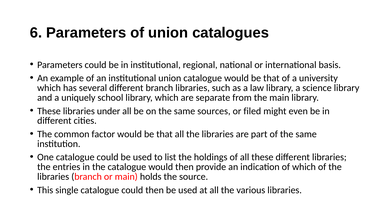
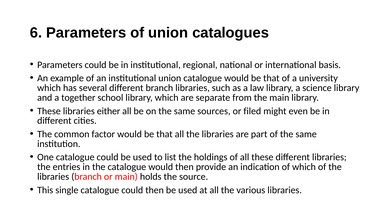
uniquely: uniquely -> together (78, 97)
under: under -> either (109, 111)
